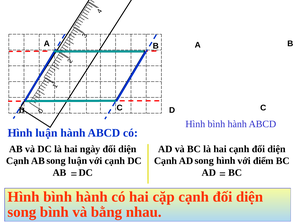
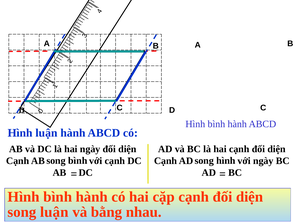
song luận: luận -> bình (78, 161)
với điểm: điểm -> ngày (263, 161)
song bình: bình -> luận (54, 212)
